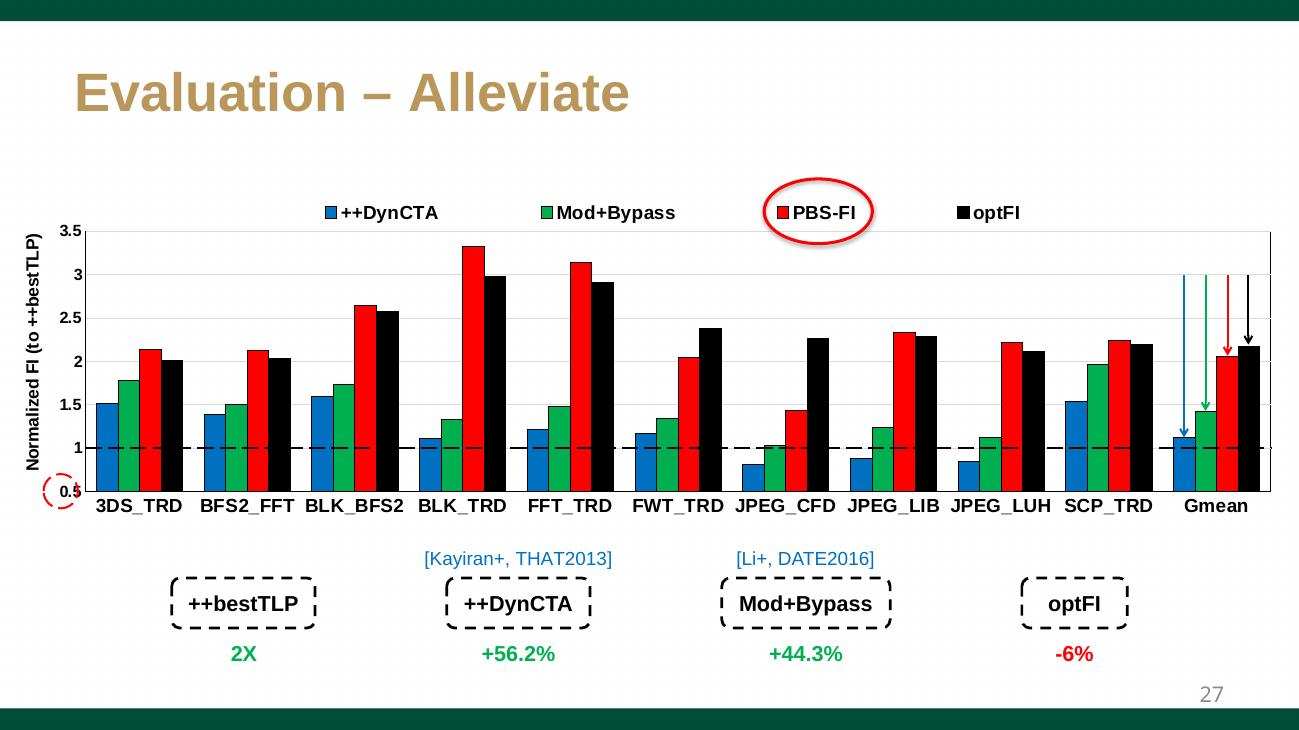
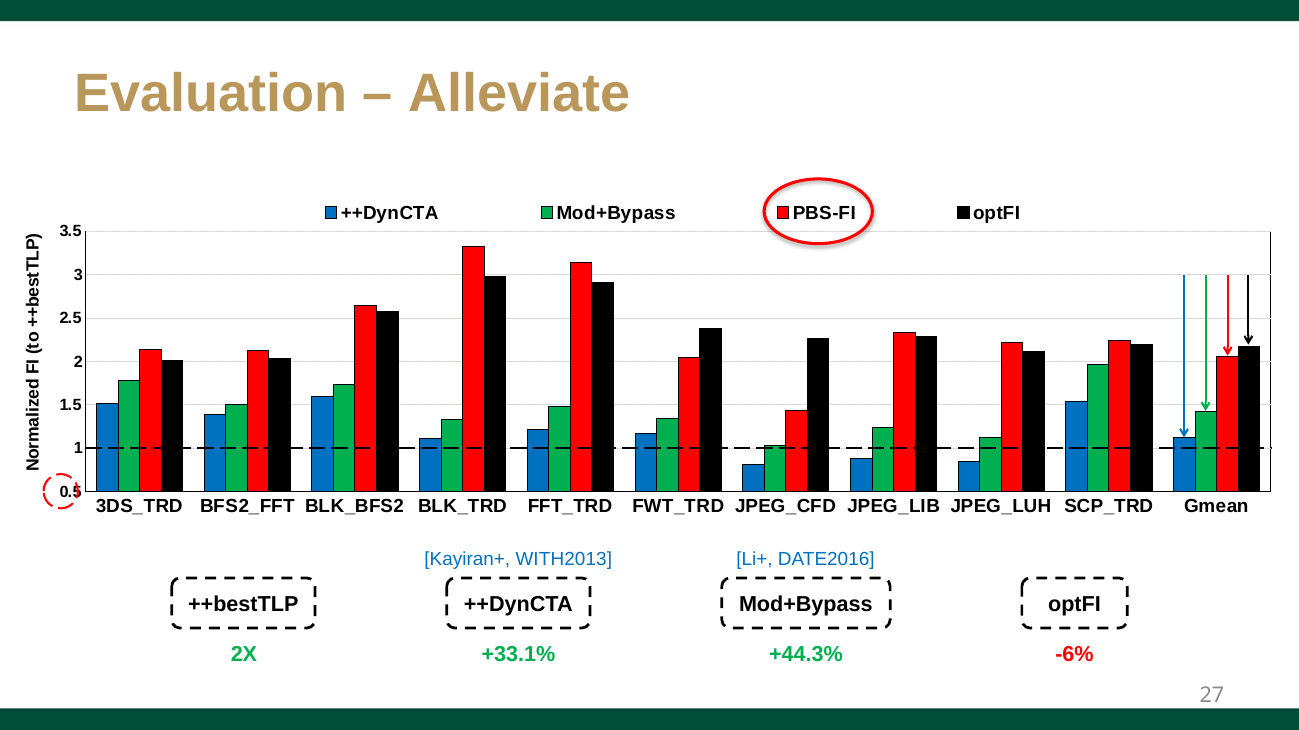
THAT2013: THAT2013 -> WITH2013 (564, 559)
+56.2%: +56.2% -> +33.1% (518, 655)
